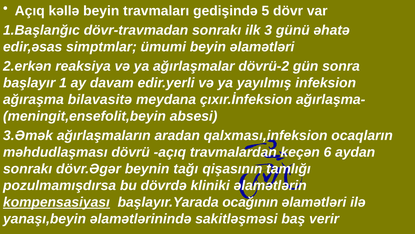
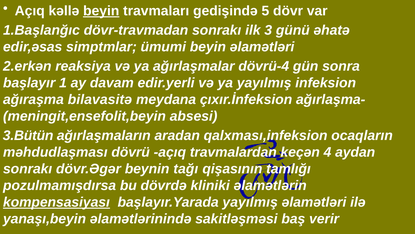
beyin underline: none -> present (101, 11)
dövrü-2: dövrü-2 -> dövrü-4 (264, 66)
3.Əmək: 3.Əmək -> 3.Bütün (28, 135)
6: 6 -> 4 (327, 152)
başlayır.Yarada ocağının: ocağının -> yayılmış (250, 202)
